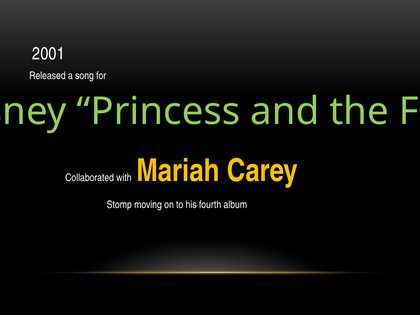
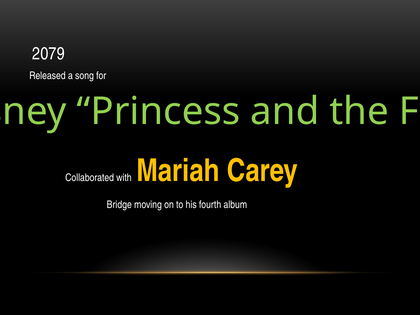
2001: 2001 -> 2079 (48, 54)
Stomp: Stomp -> Bridge (119, 205)
